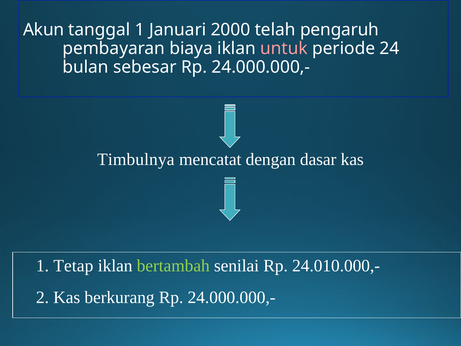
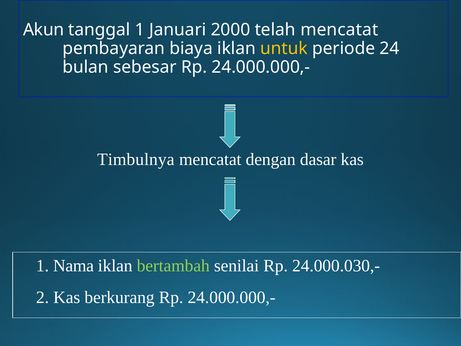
telah pengaruh: pengaruh -> mencatat (339, 30)
untuk colour: pink -> yellow (284, 48)
Tetap: Tetap -> Nama (74, 266)
24.010.000,-: 24.010.000,- -> 24.000.030,- (336, 266)
